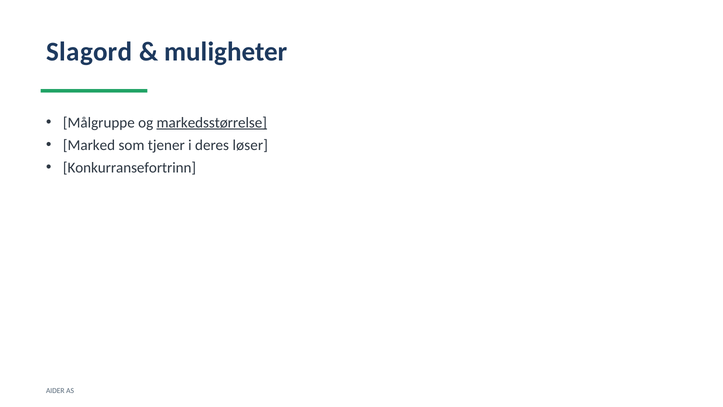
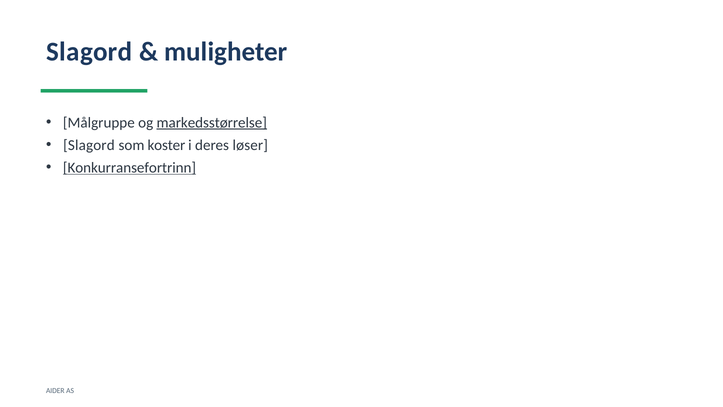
Marked: Marked -> Slagord (89, 145)
tjener: tjener -> koster (166, 145)
Konkurransefortrinn underline: none -> present (129, 168)
